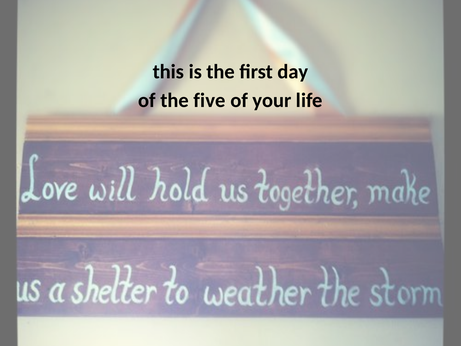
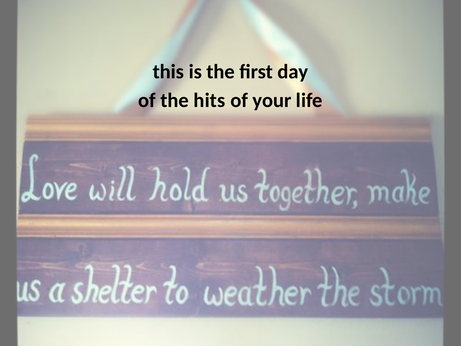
five: five -> hits (209, 100)
